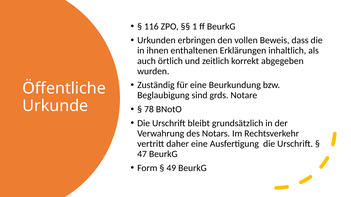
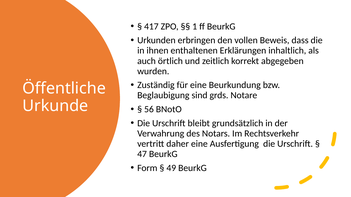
116: 116 -> 417 (151, 26)
78: 78 -> 56 (149, 109)
